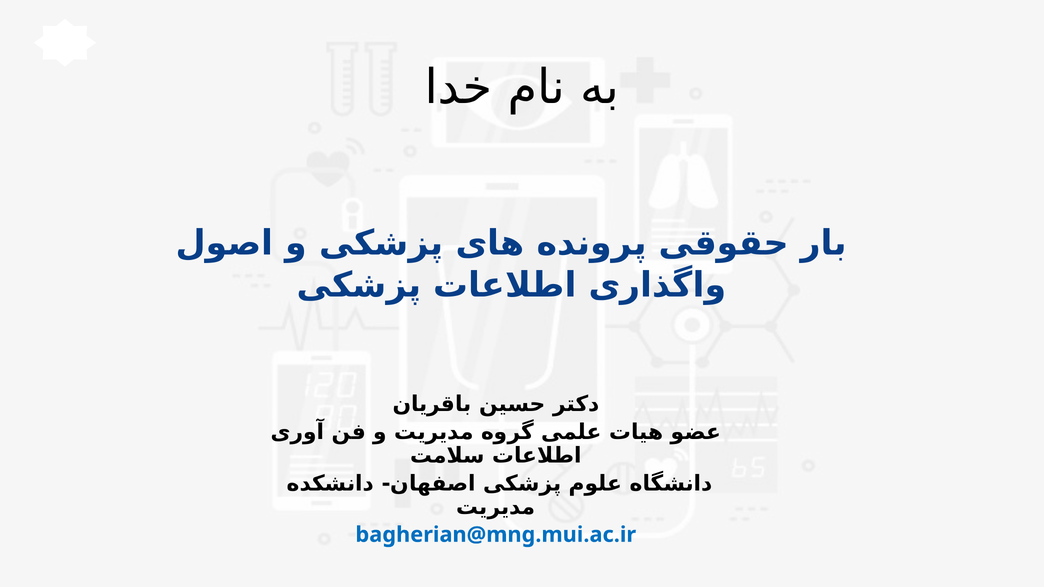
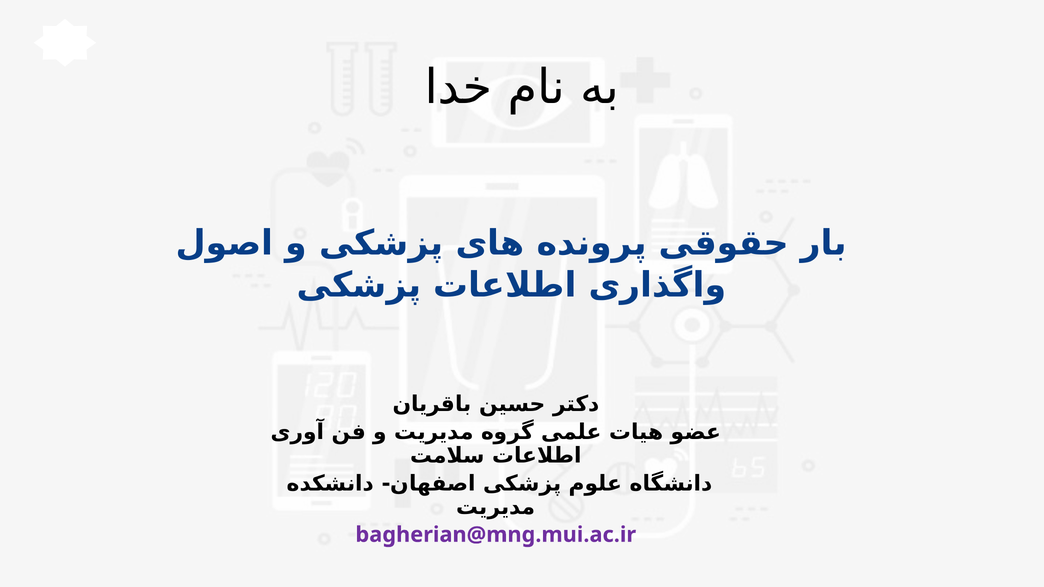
bagherian@mng.mui.ac.ir colour: blue -> purple (496, 535)
